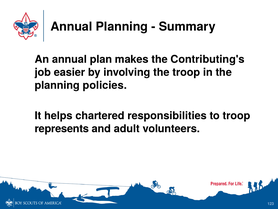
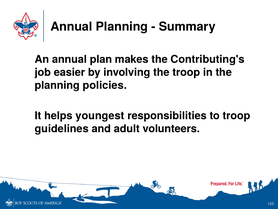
chartered: chartered -> youngest (100, 115)
represents: represents -> guidelines (62, 128)
